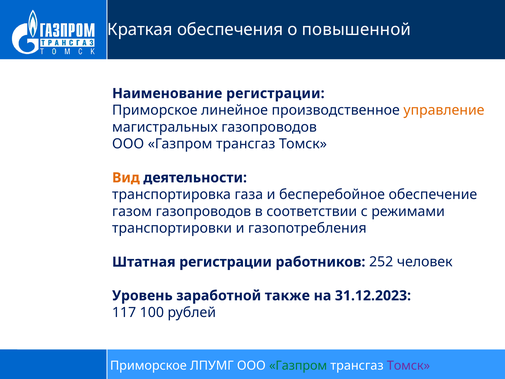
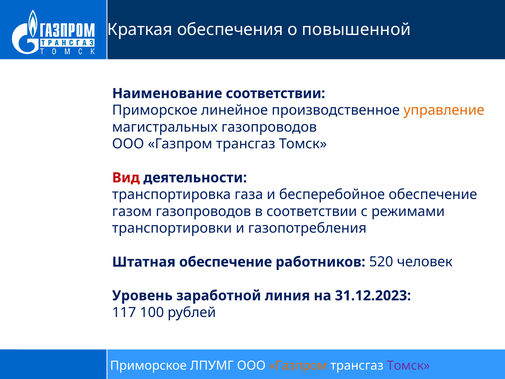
Наименование регистрации: регистрации -> соответствии (276, 93)
Вид colour: orange -> red (126, 178)
Штатная регистрации: регистрации -> обеспечение (226, 262)
252: 252 -> 520 (381, 262)
также: также -> линия (287, 295)
Газпром colour: green -> orange (298, 365)
